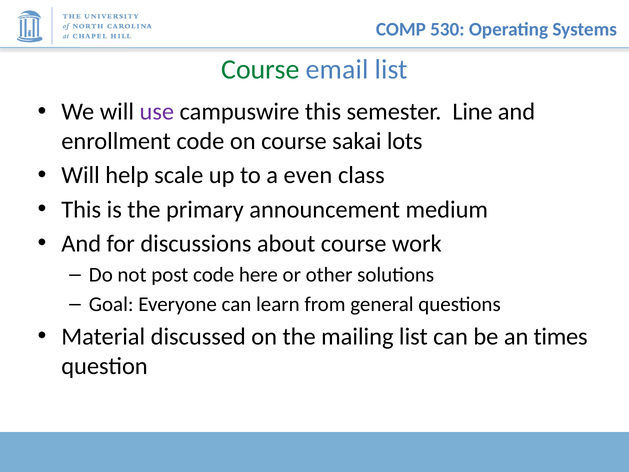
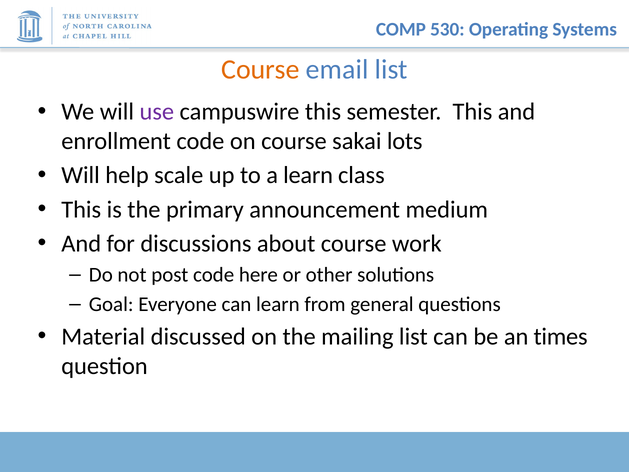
Course colour: green -> orange (260, 69)
semester Line: Line -> This (472, 112)
a even: even -> learn (308, 175)
